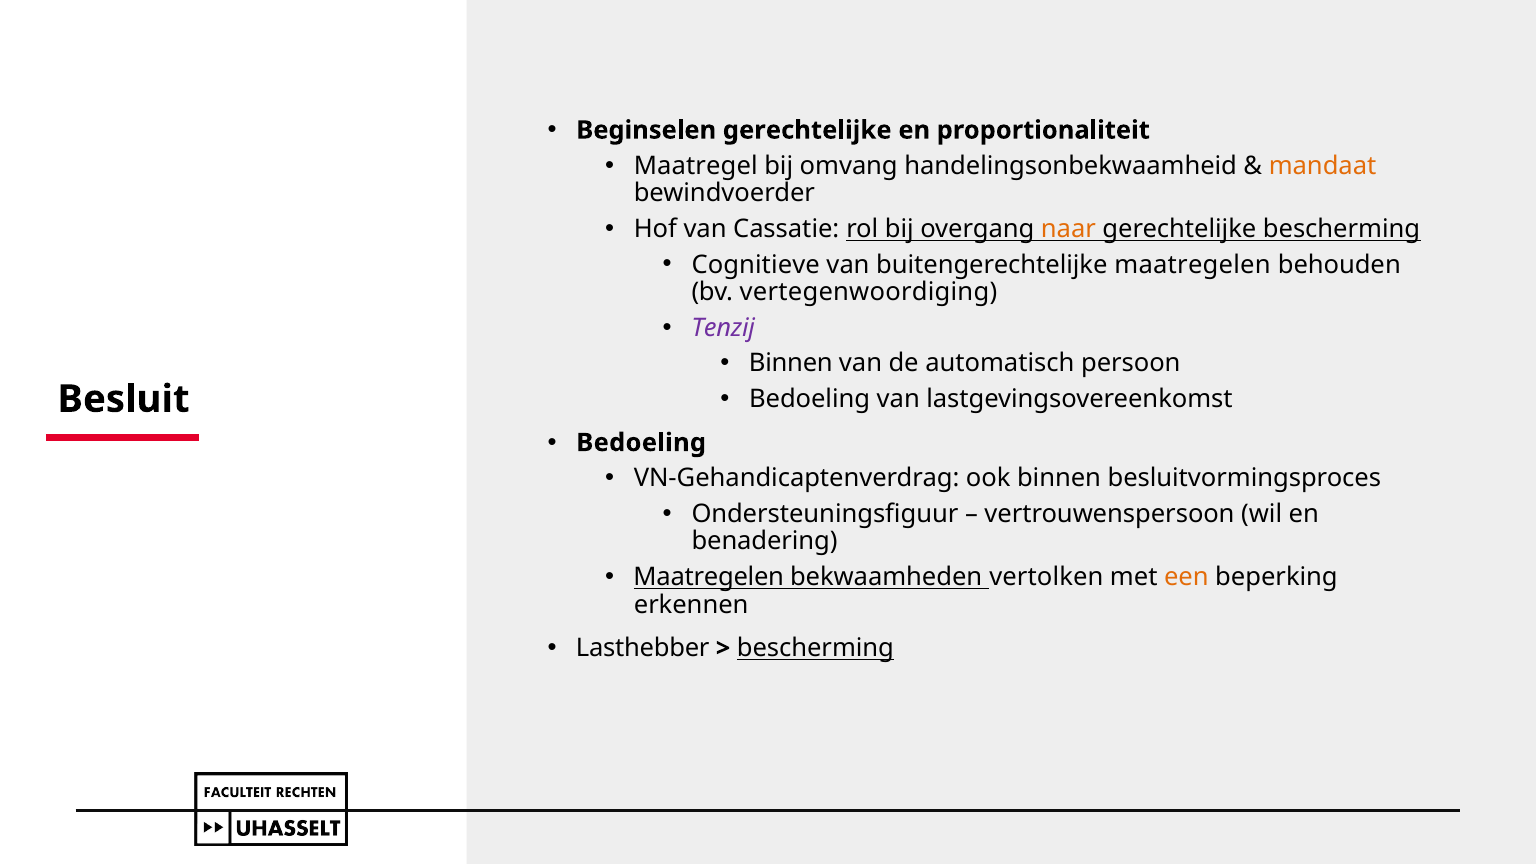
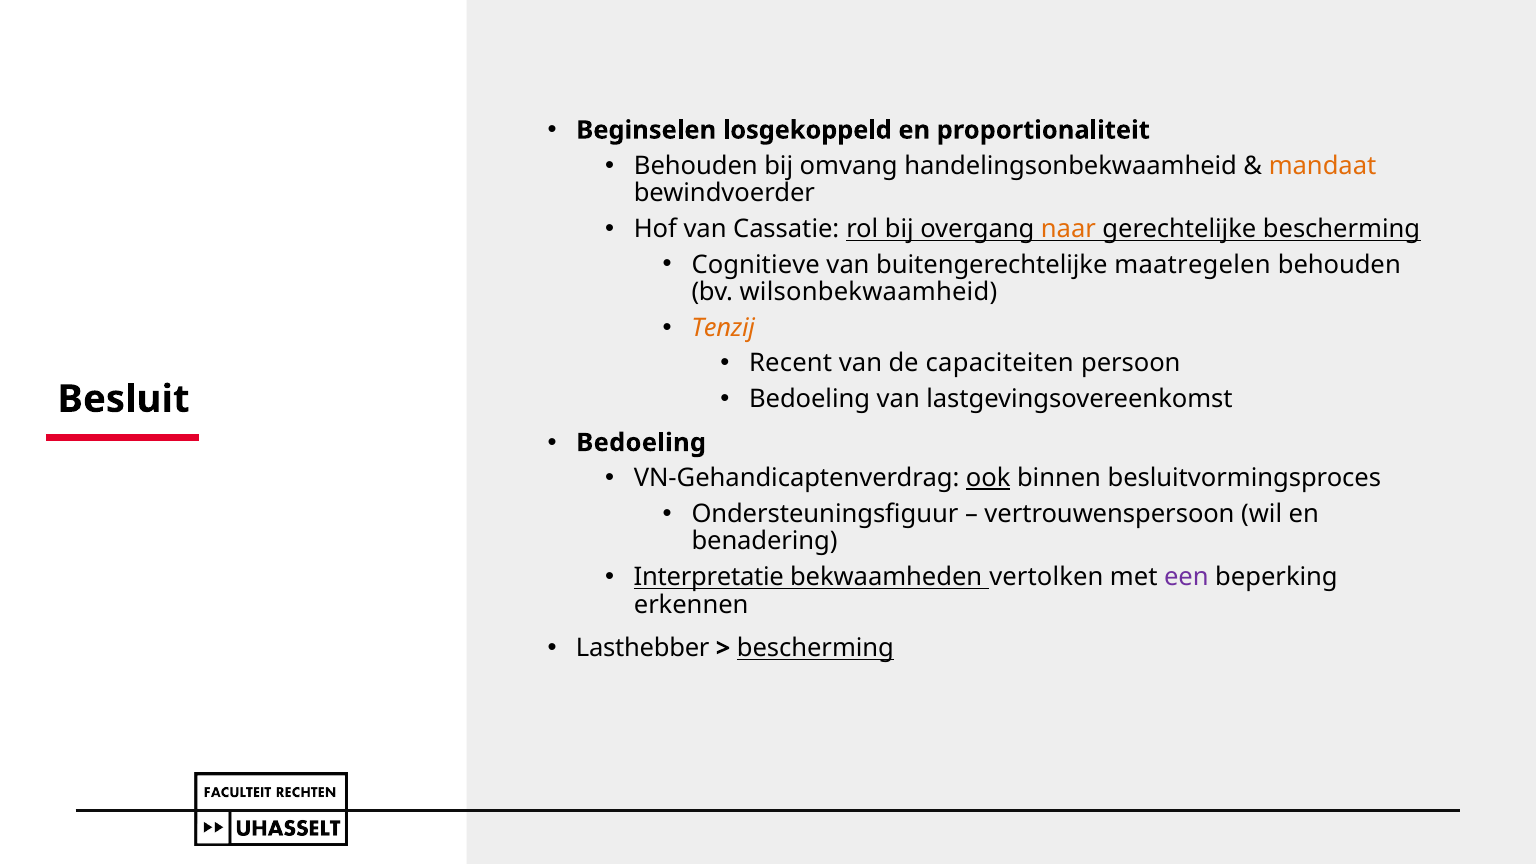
Beginselen gerechtelijke: gerechtelijke -> losgekoppeld (807, 130)
Maatregel: Maatregel -> Behouden (696, 166)
vertegenwoordiging: vertegenwoordiging -> wilsonbekwaamheid (868, 292)
Tenzij colour: purple -> orange (723, 328)
Binnen: Binnen -> Recent (791, 363)
automatisch: automatisch -> capaciteiten (1000, 363)
ook underline: none -> present (988, 478)
Maatregelen: Maatregelen -> Interpretatie (709, 577)
een colour: orange -> purple (1186, 577)
